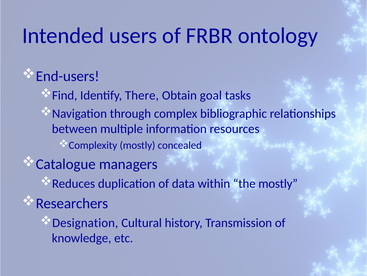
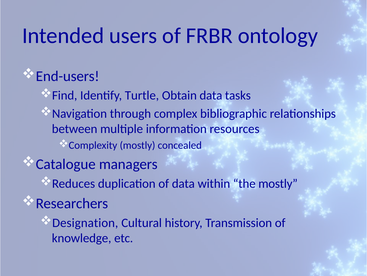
There: There -> Turtle (142, 95)
Obtain goal: goal -> data (211, 95)
